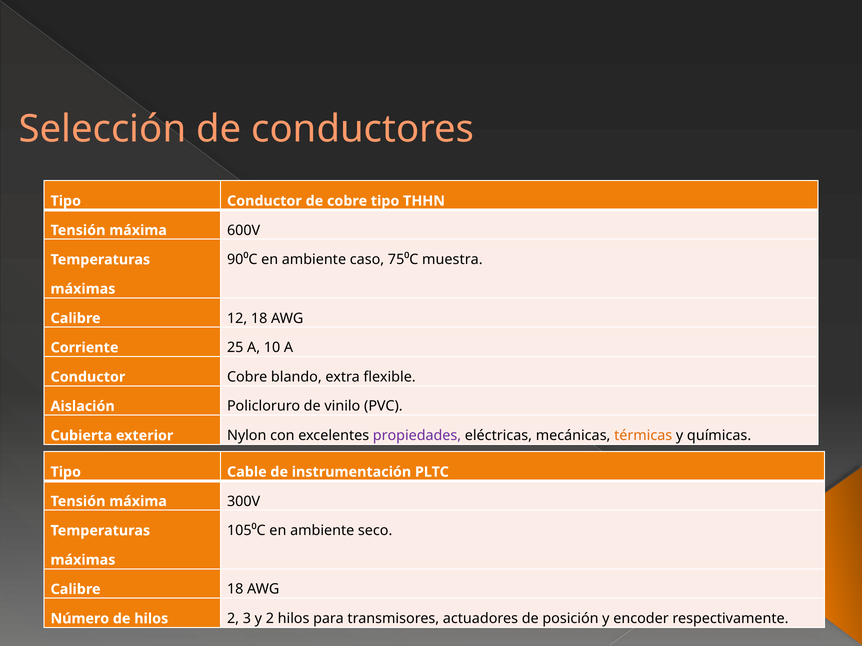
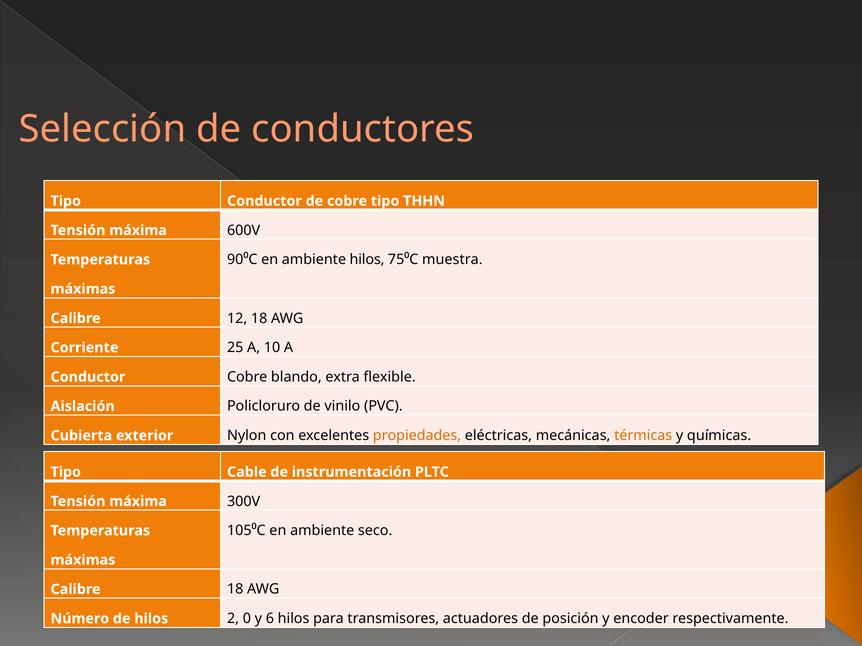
ambiente caso: caso -> hilos (367, 260)
propiedades colour: purple -> orange (417, 436)
3: 3 -> 0 (247, 619)
y 2: 2 -> 6 (270, 619)
